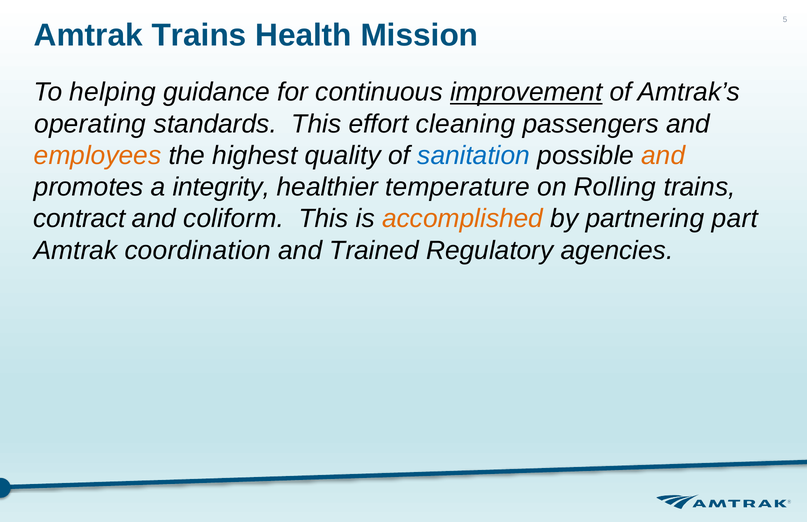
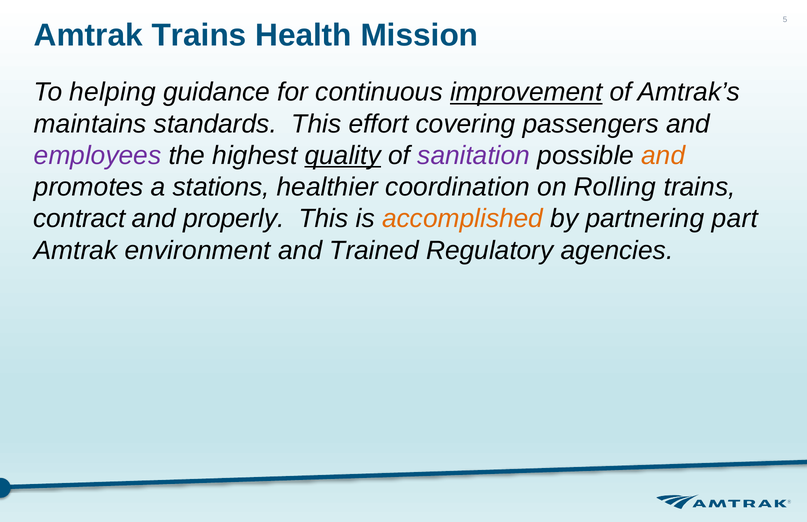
operating: operating -> maintains (90, 124)
cleaning: cleaning -> covering (466, 124)
employees colour: orange -> purple (98, 156)
quality underline: none -> present (343, 156)
sanitation colour: blue -> purple (474, 156)
integrity: integrity -> stations (221, 187)
temperature: temperature -> coordination (458, 187)
coliform: coliform -> properly (234, 219)
coordination: coordination -> environment (198, 250)
